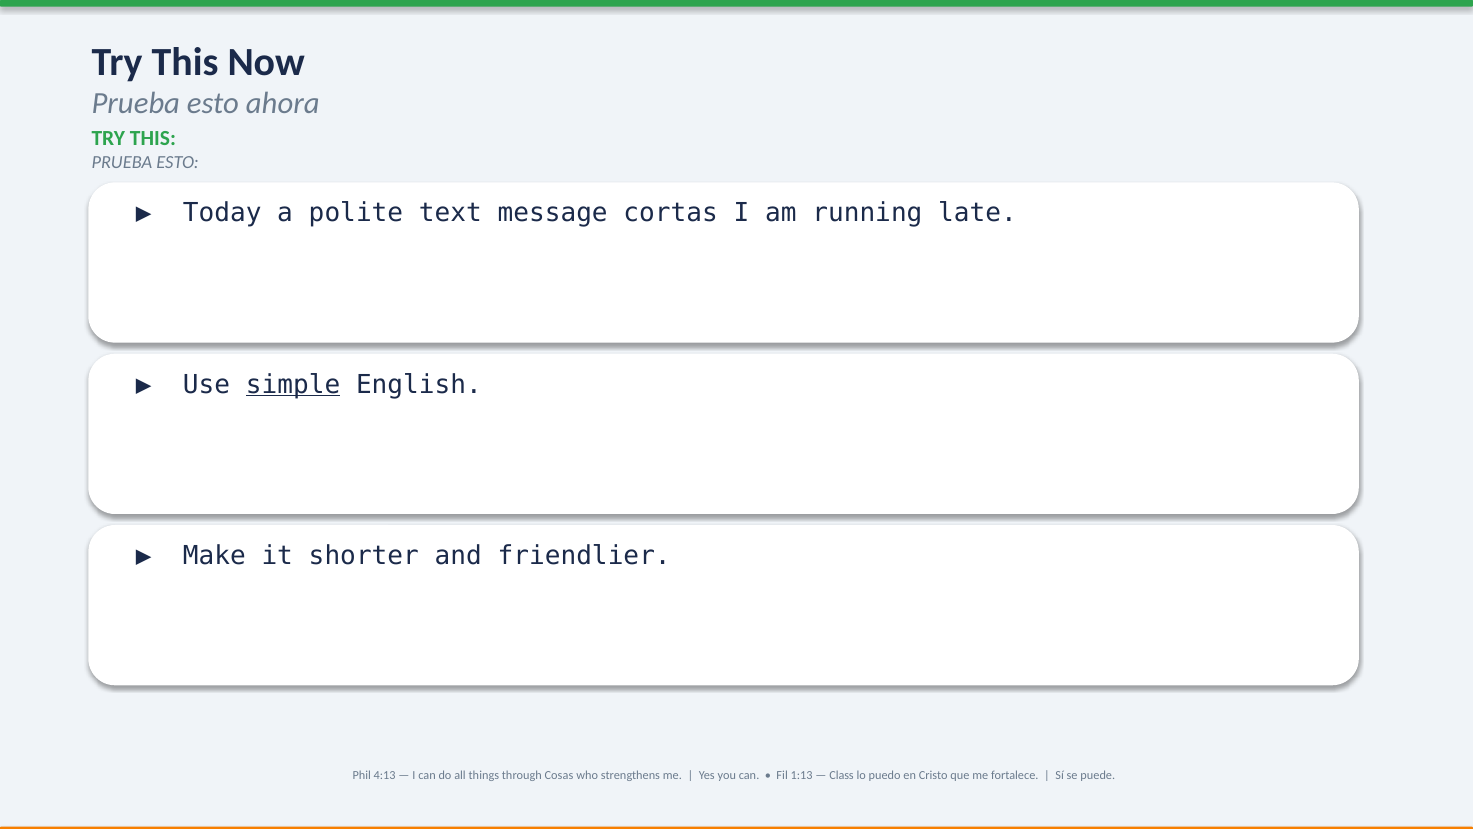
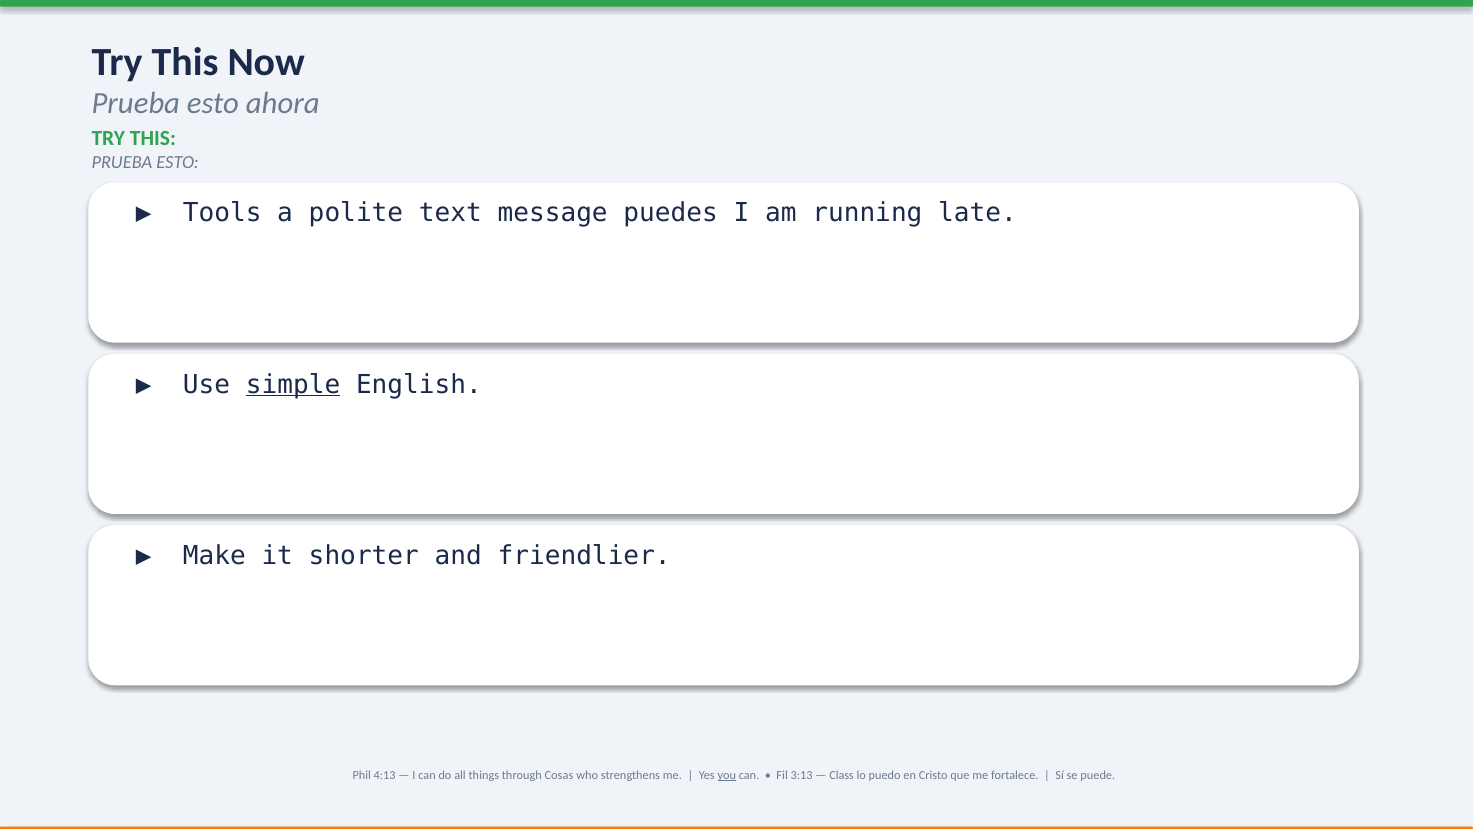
Today: Today -> Tools (222, 213)
cortas: cortas -> puedes (671, 213)
you underline: none -> present (727, 775)
1:13: 1:13 -> 3:13 (802, 775)
